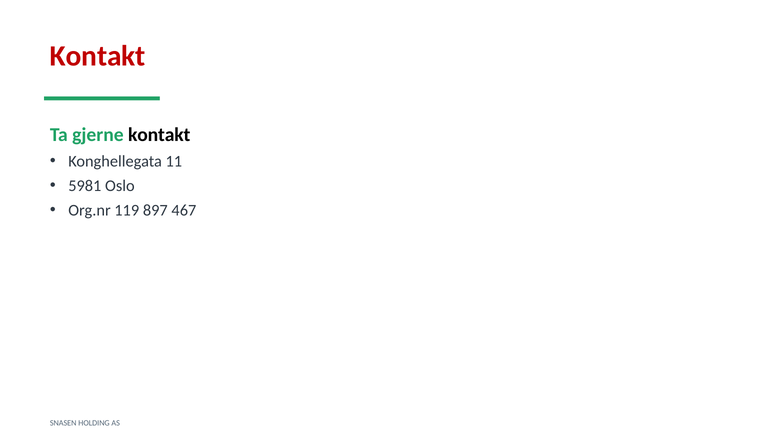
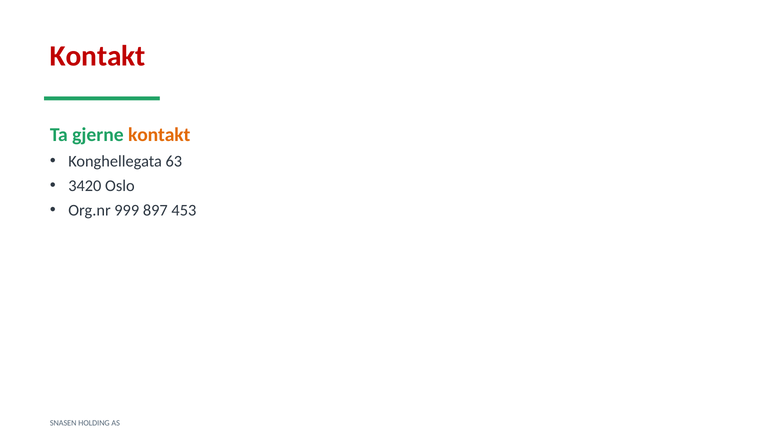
kontakt colour: black -> orange (159, 135)
11: 11 -> 63 (174, 161)
5981: 5981 -> 3420 (85, 186)
119: 119 -> 999 (127, 210)
467: 467 -> 453 (184, 210)
